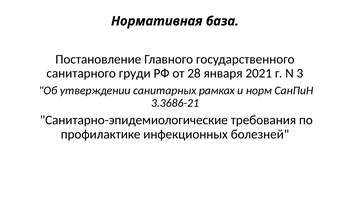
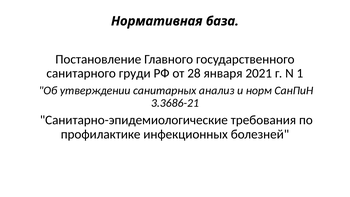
3: 3 -> 1 (300, 73)
рамках: рамках -> анализ (217, 90)
